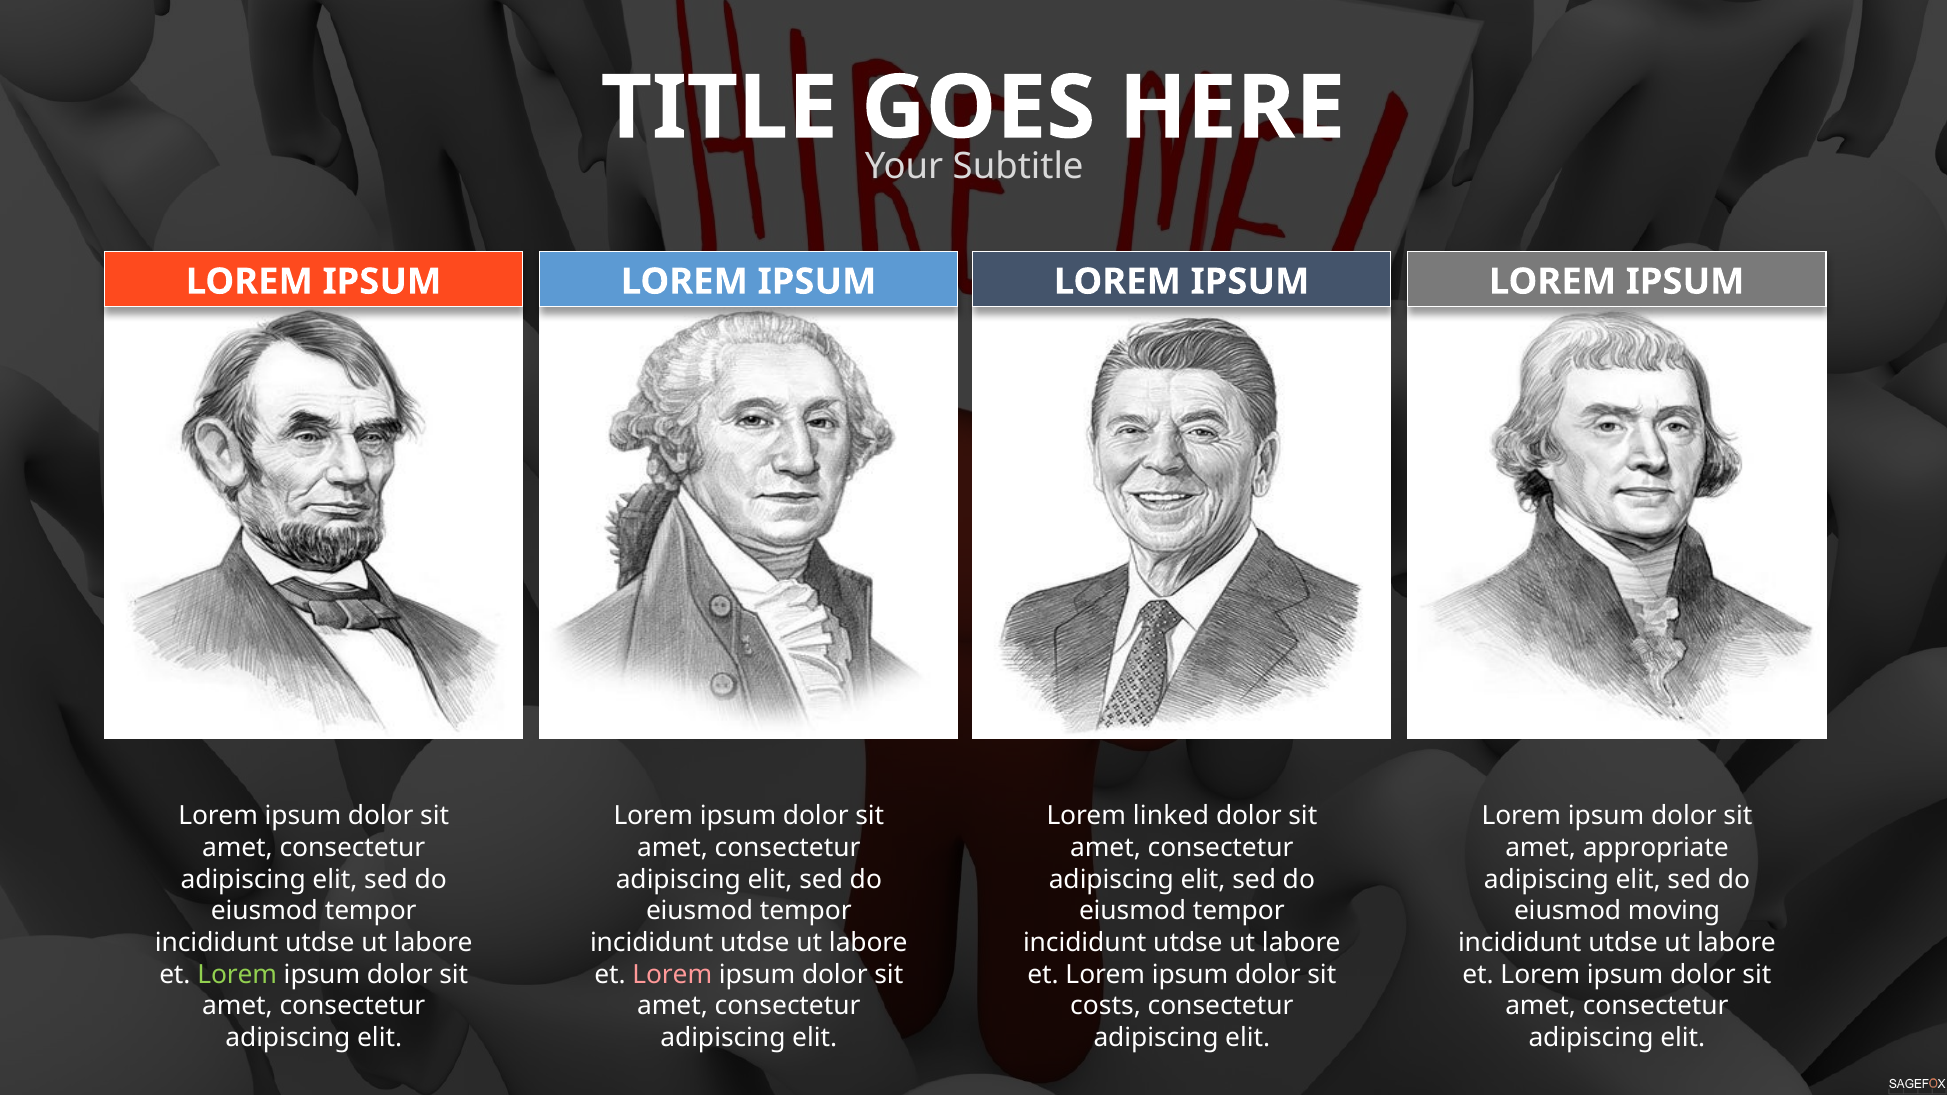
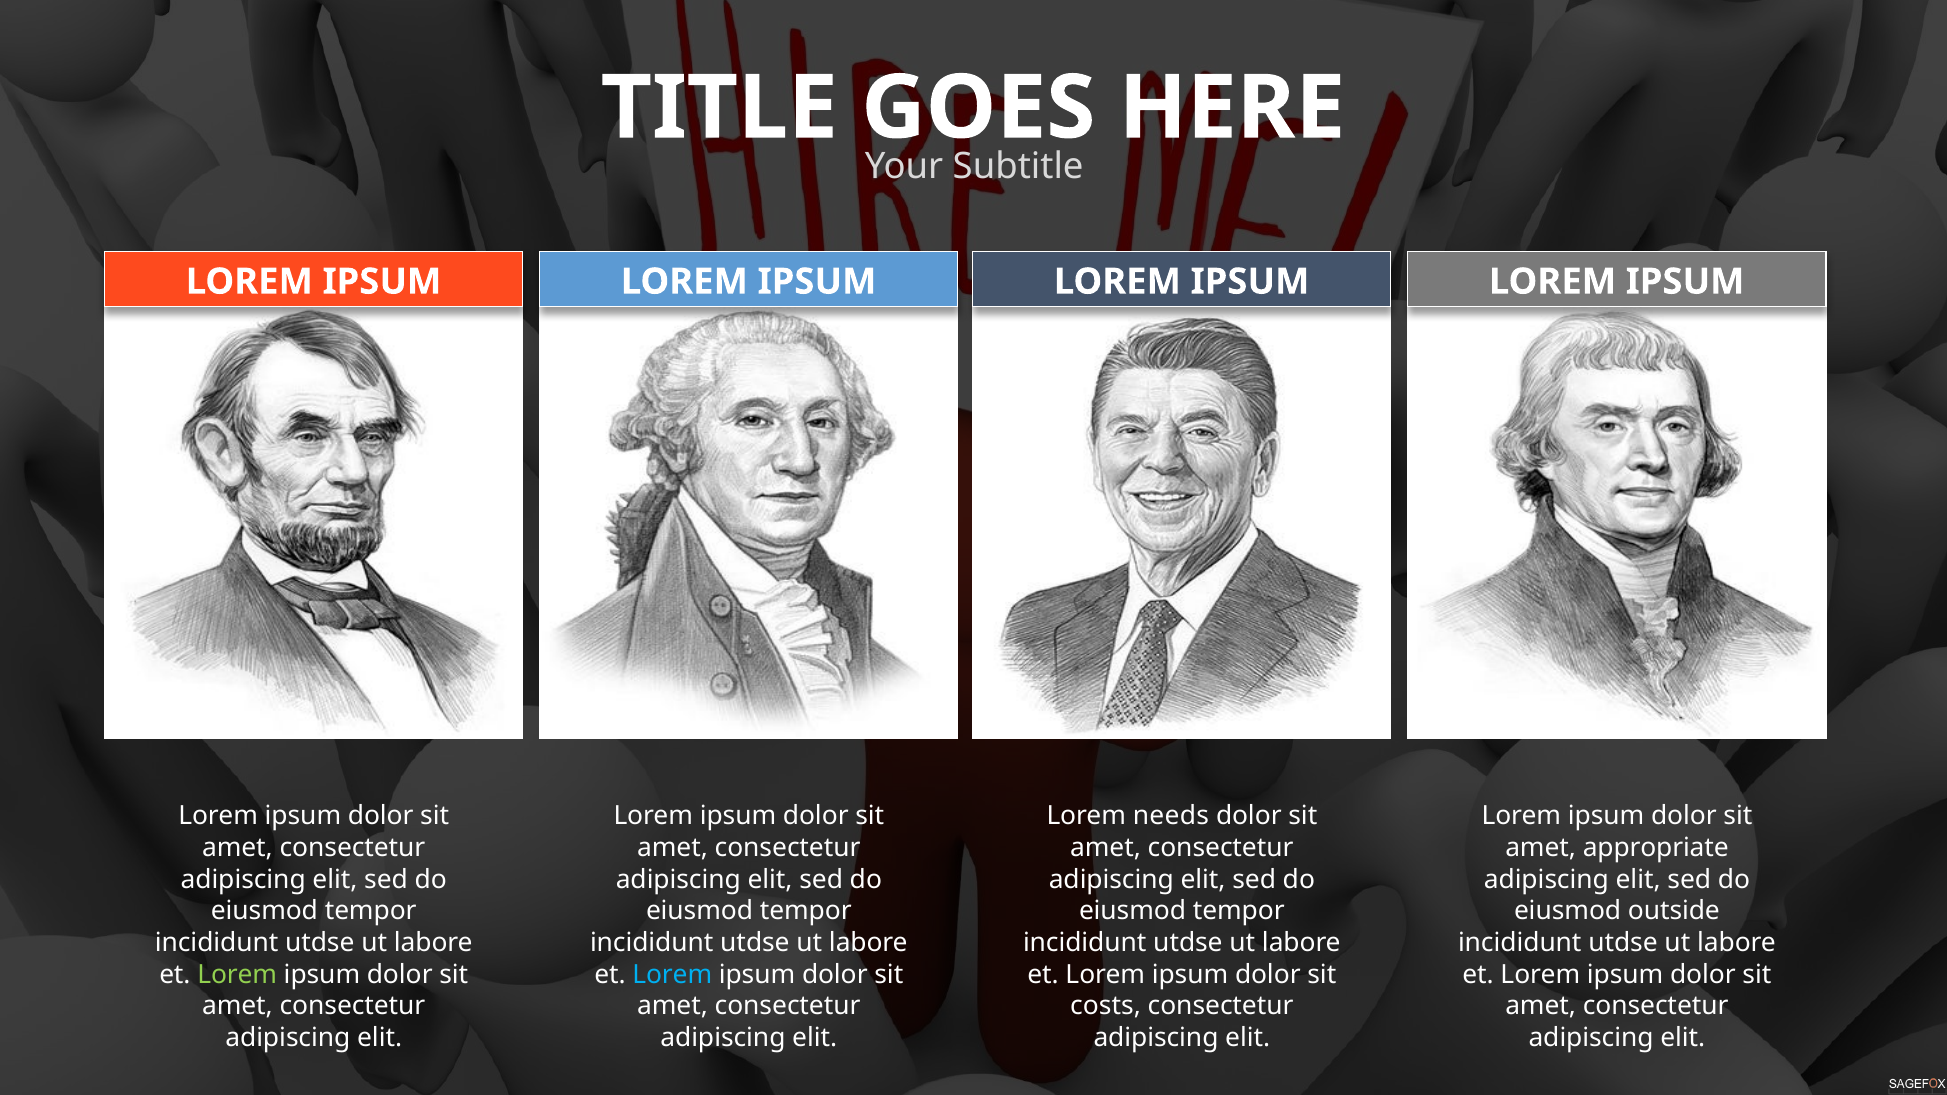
linked: linked -> needs (1171, 816)
moving: moving -> outside (1674, 911)
Lorem colour: pink -> light blue (672, 975)
